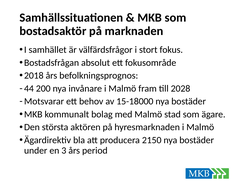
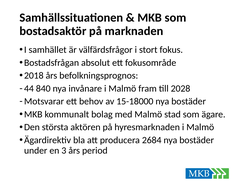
200: 200 -> 840 (43, 89)
2150: 2150 -> 2684 (152, 140)
